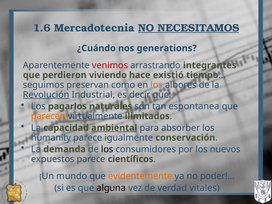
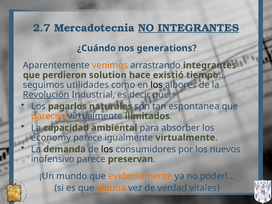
1.6: 1.6 -> 2.7 (42, 28)
NO NECESITAMOS: NECESITAMOS -> INTEGRANTES (198, 28)
venimos colour: red -> orange (110, 65)
viviendo: viviendo -> solution (108, 75)
preservan: preservan -> utilidades (88, 85)
los colour: orange -> black (157, 85)
ambiental underline: present -> none (114, 128)
humanity: humanity -> economy (51, 138)
igualmente conservación: conservación -> virtualmente (185, 138)
expuestos: expuestos -> inofensivo (53, 159)
científicos: científicos -> preservan (130, 159)
alguna colour: black -> orange (111, 188)
